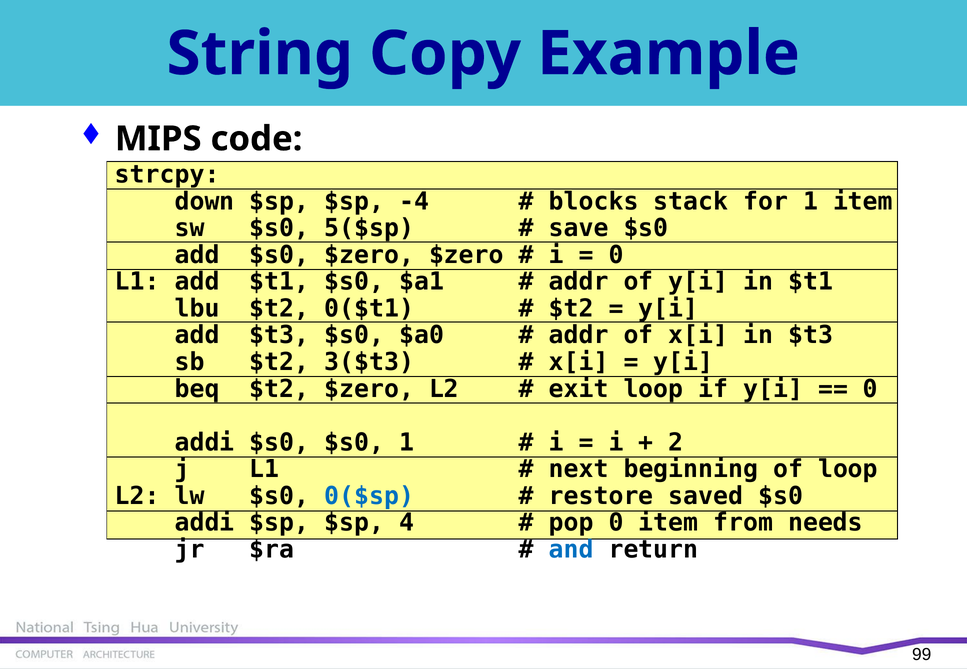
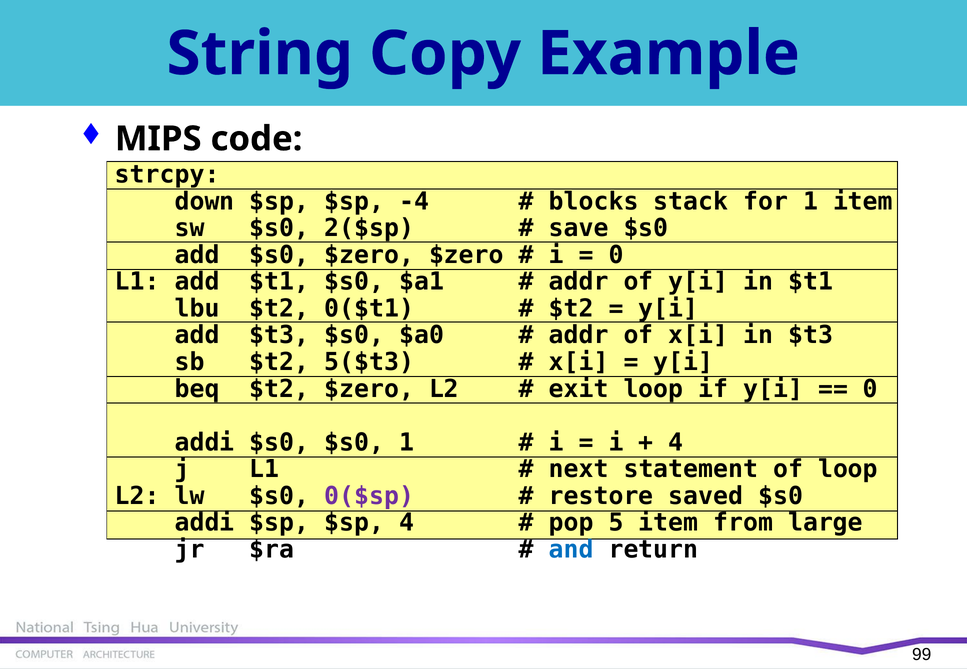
5($sp: 5($sp -> 2($sp (369, 228)
3($t3: 3($t3 -> 5($t3 (369, 362)
2: 2 -> 4 (676, 443)
beginning: beginning -> statement (691, 469)
0($sp colour: blue -> purple (369, 496)
pop 0: 0 -> 5 (616, 523)
needs: needs -> large (826, 523)
